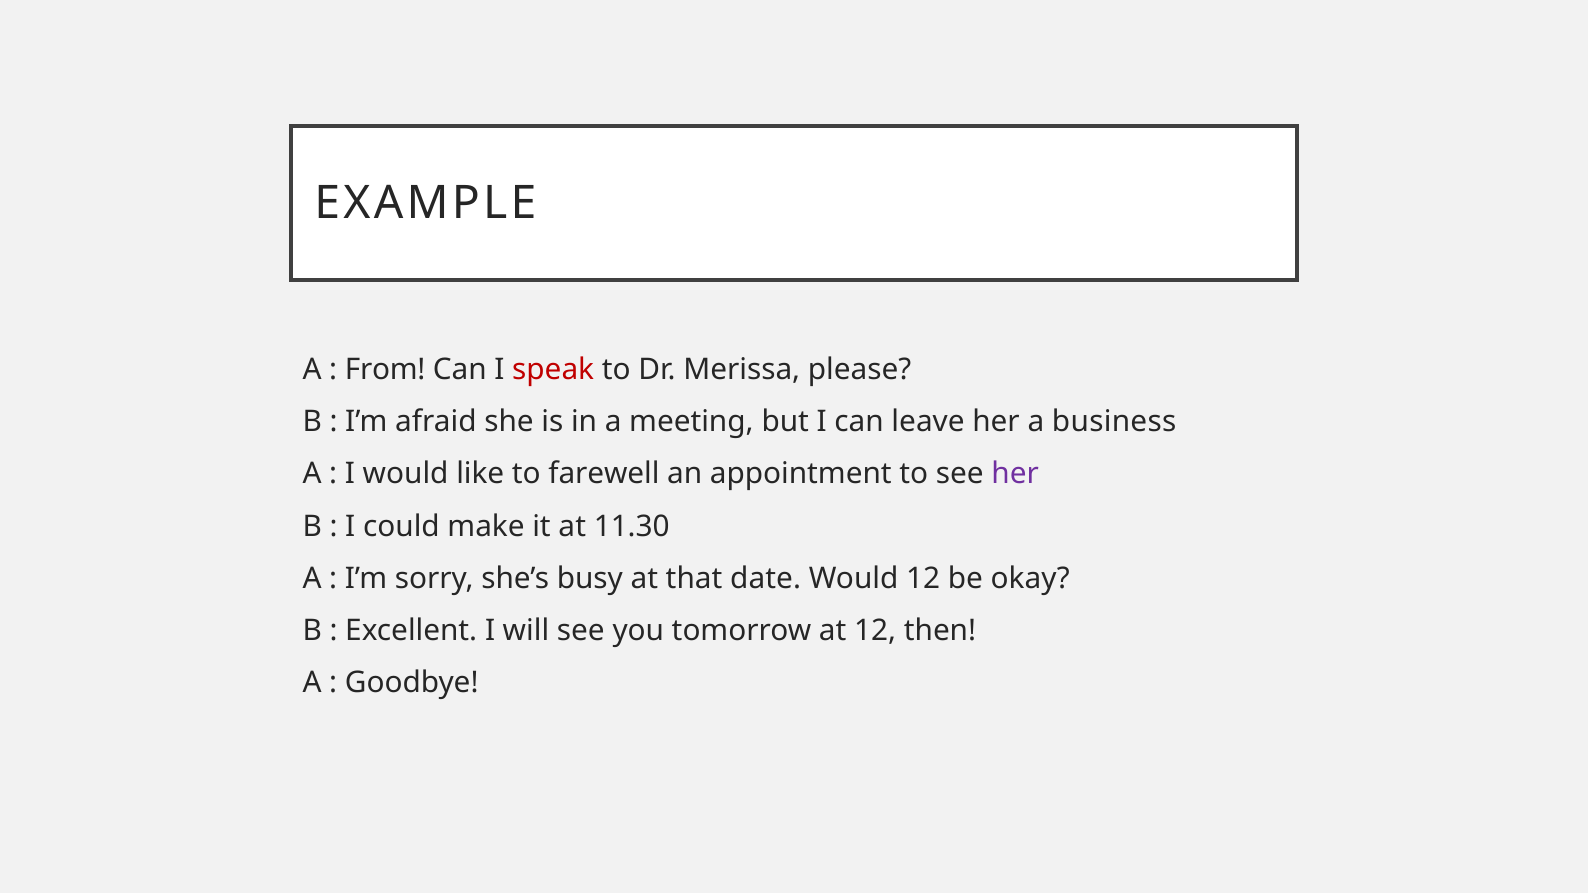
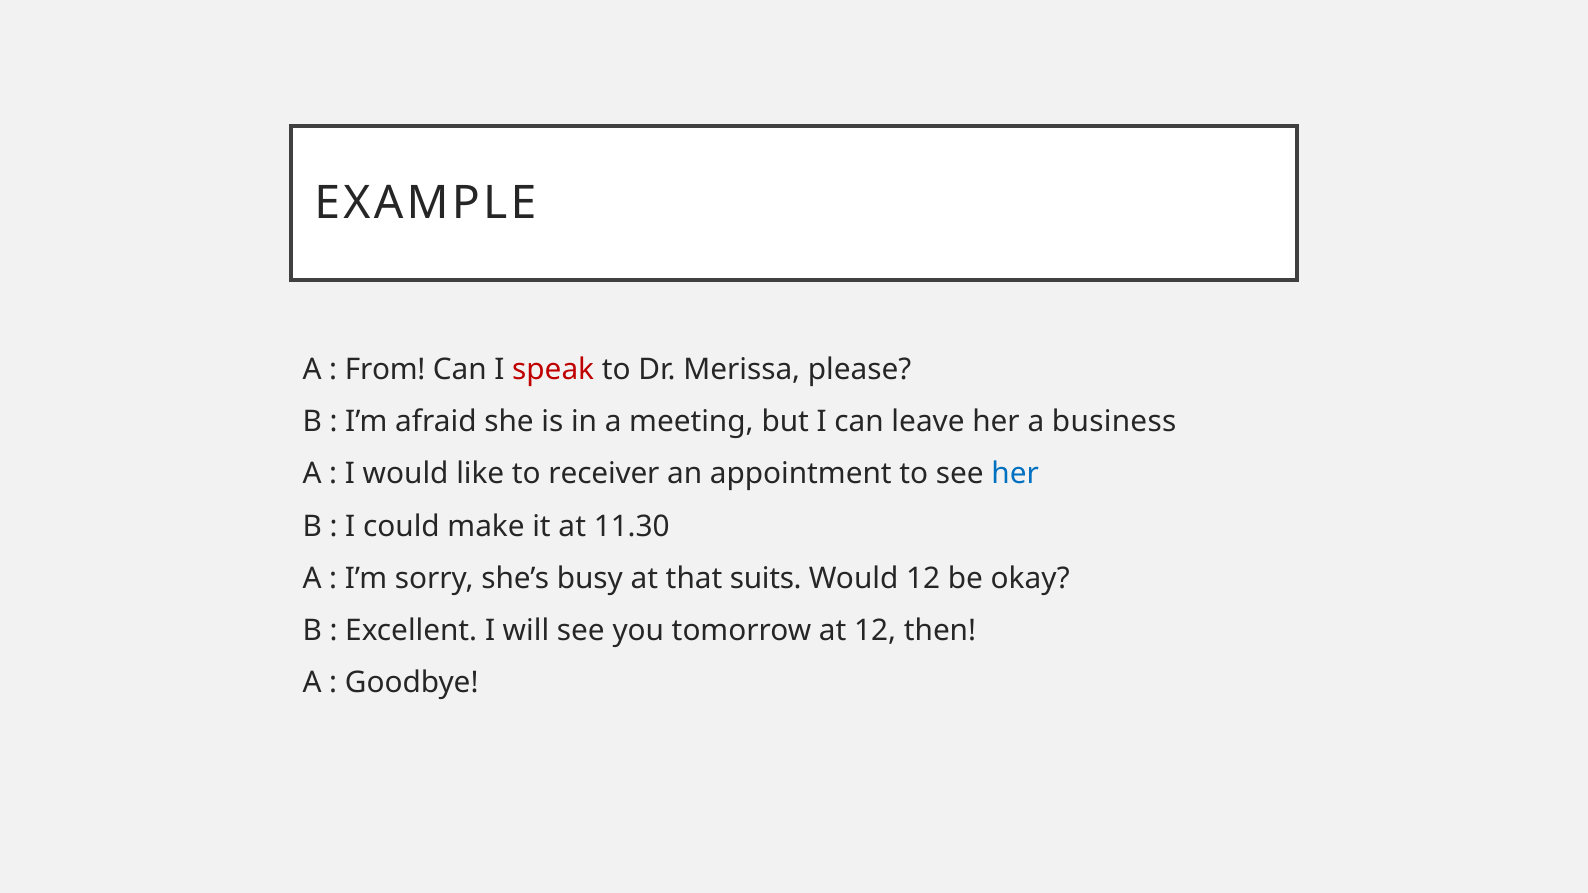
farewell: farewell -> receiver (604, 474)
her colour: purple -> blue (1015, 474)
date: date -> suits (766, 579)
